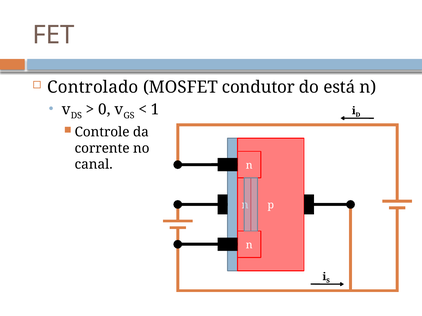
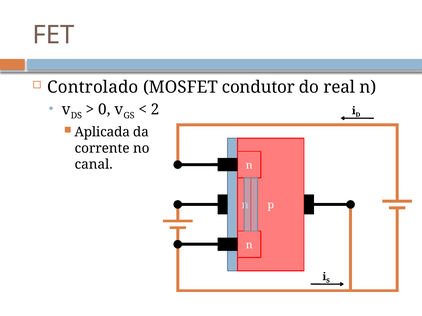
está: está -> real (339, 87)
1: 1 -> 2 (155, 110)
Controle: Controle -> Aplicada (102, 132)
